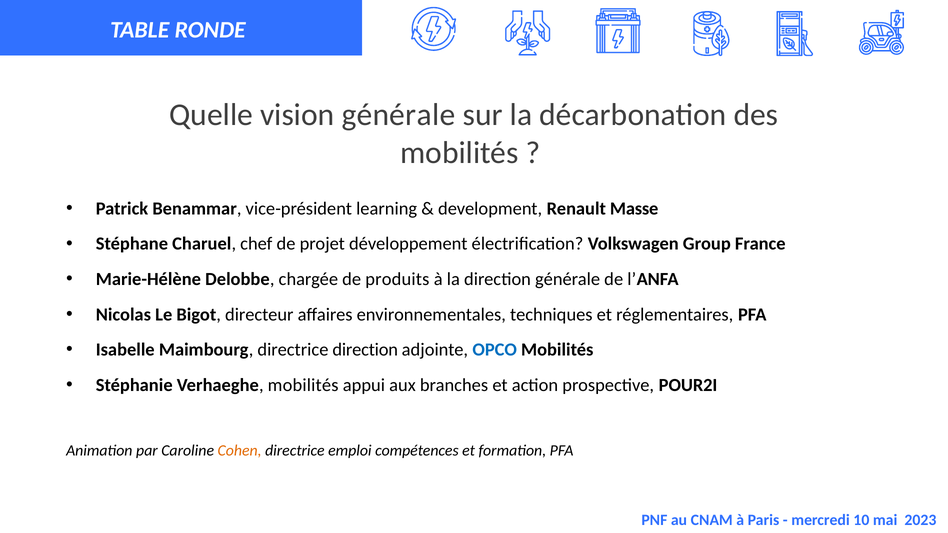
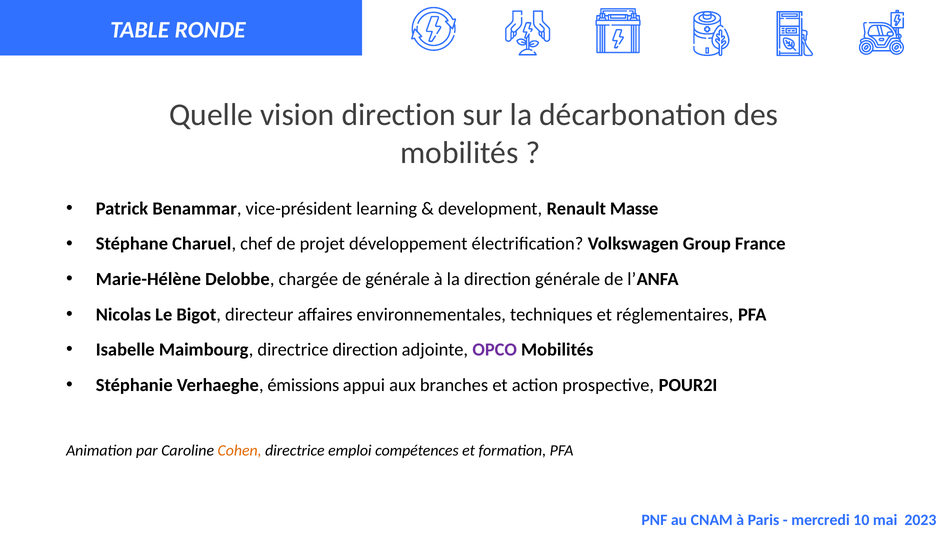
vision générale: générale -> direction (399, 115)
de produits: produits -> générale (397, 279)
OPCO colour: blue -> purple (495, 350)
Verhaeghe mobilités: mobilités -> émissions (303, 385)
